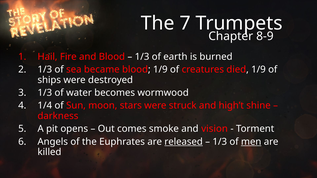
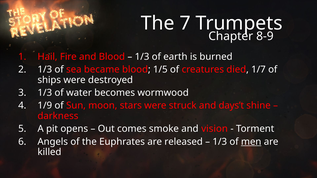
blood 1/9: 1/9 -> 1/5 (160, 70)
died 1/9: 1/9 -> 1/7 (258, 70)
1/4: 1/4 -> 1/9 (45, 106)
high’t: high’t -> days’t (231, 106)
released underline: present -> none (184, 142)
